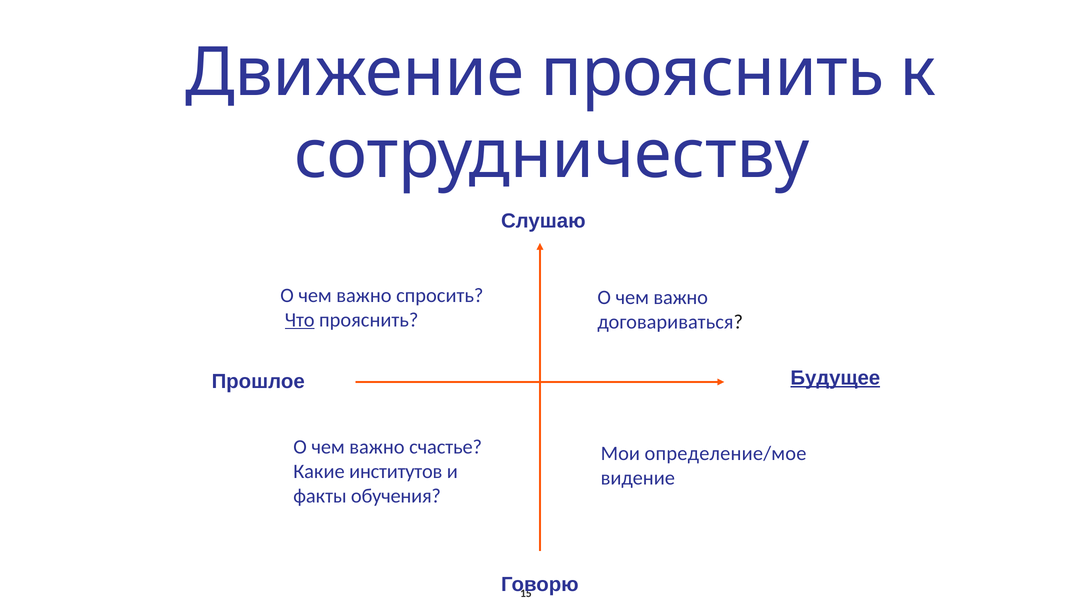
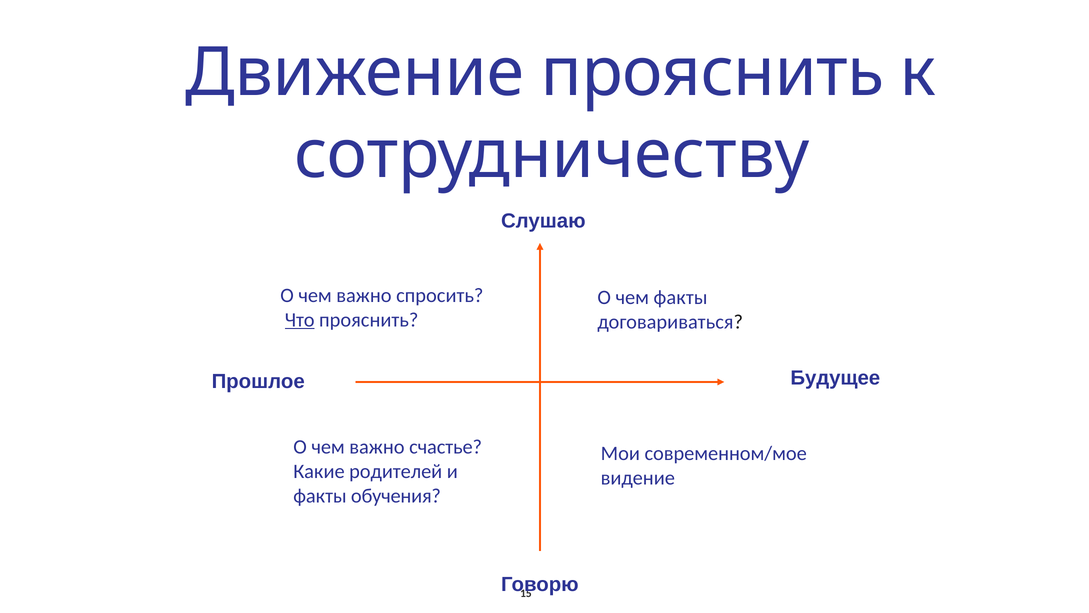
важно: важно -> факты (681, 298)
Будущее underline: present -> none (835, 378)
определение/мое: определение/мое -> современном/мое (726, 453)
институтов: институтов -> родителей (396, 471)
